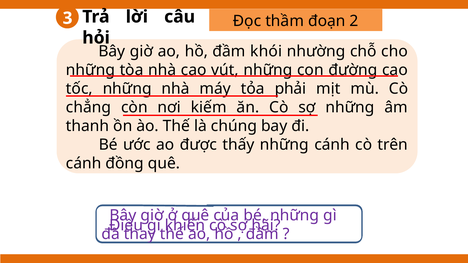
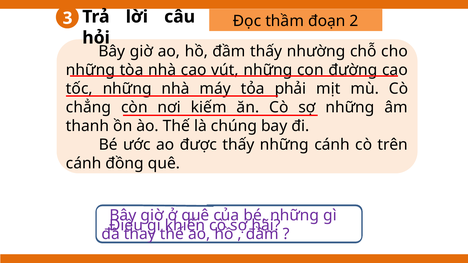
đầm khói: khói -> thấy (266, 51)
